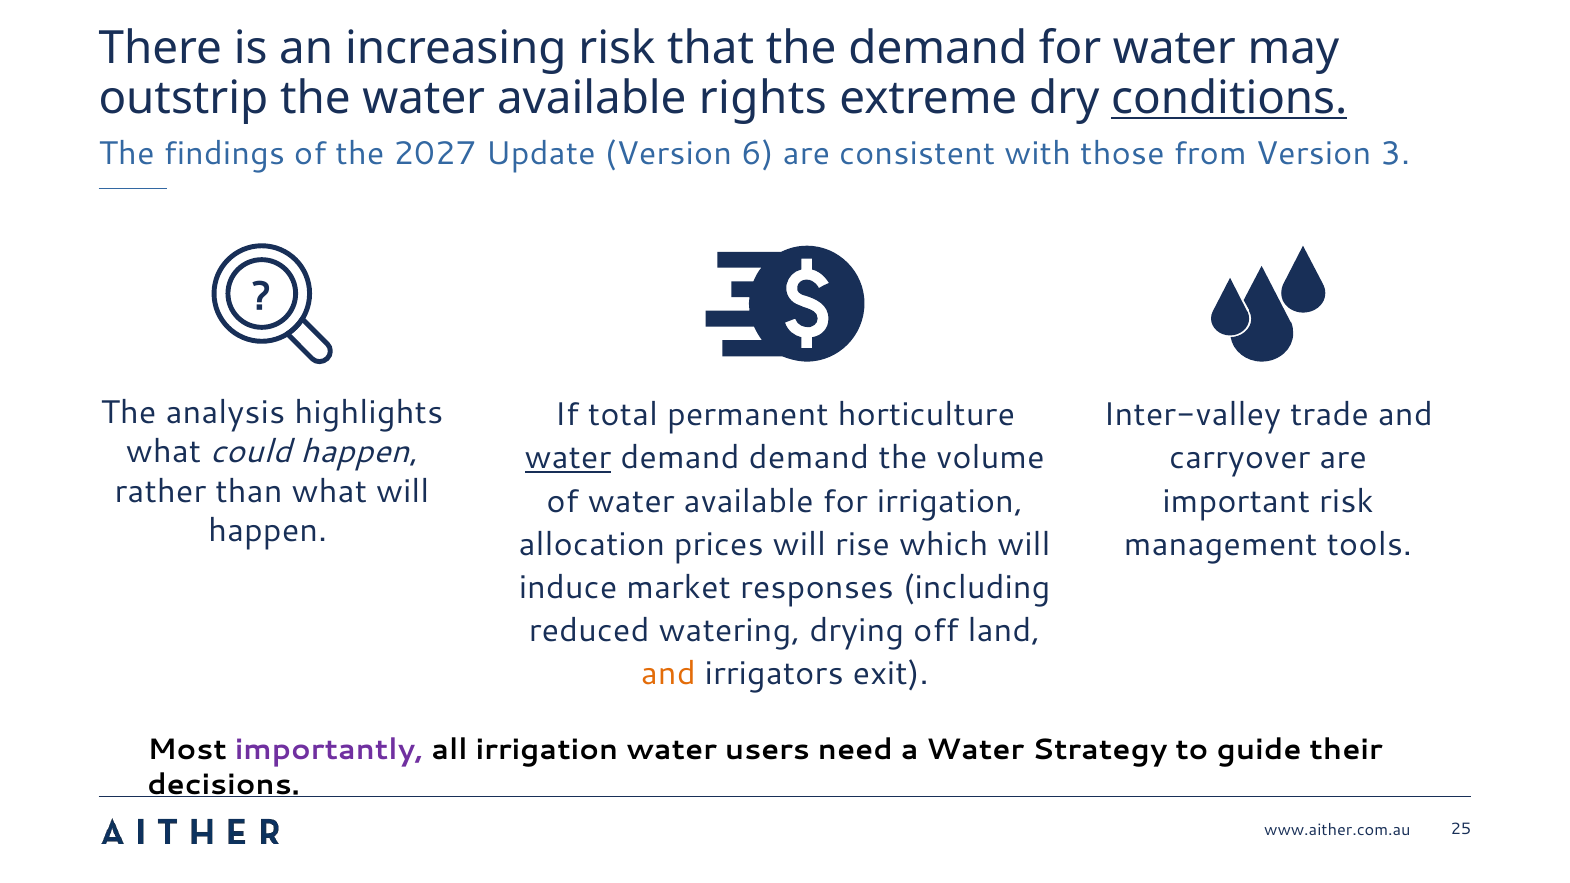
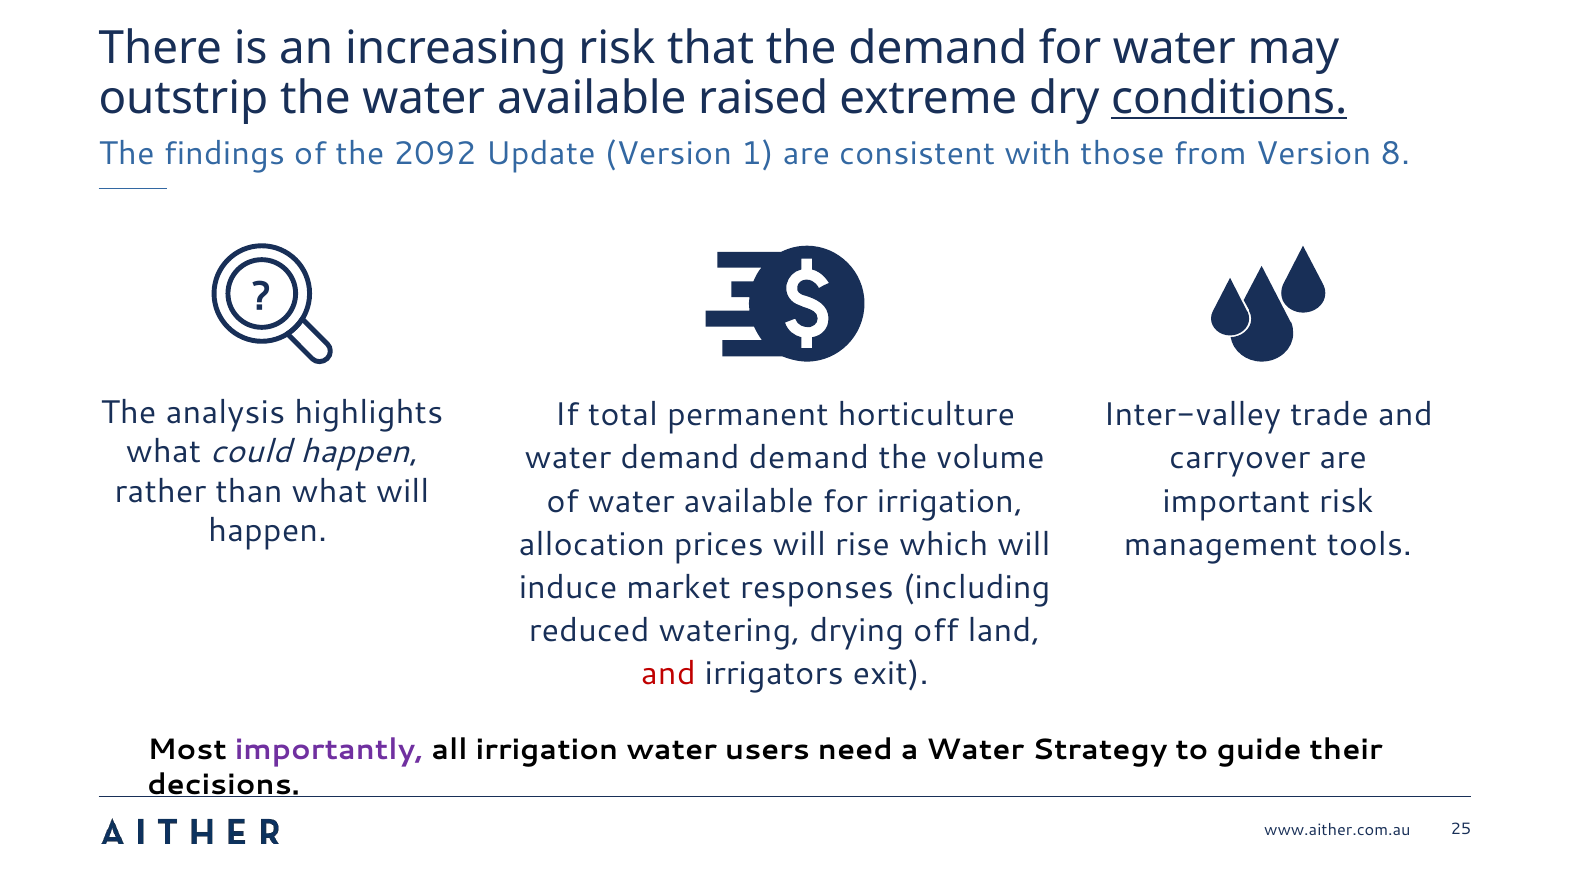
rights: rights -> raised (763, 98)
2027: 2027 -> 2092 (435, 154)
6: 6 -> 1 (757, 154)
3: 3 -> 8 (1395, 154)
water underline: present -> none (568, 458)
and colour: orange -> red (668, 674)
